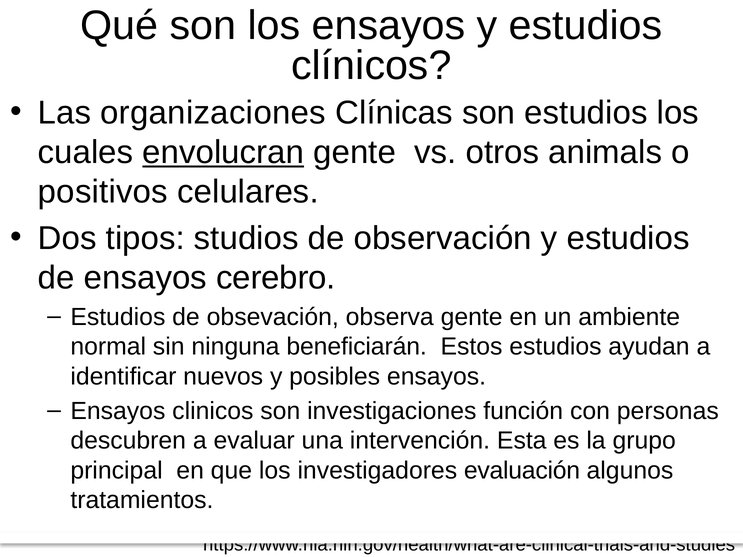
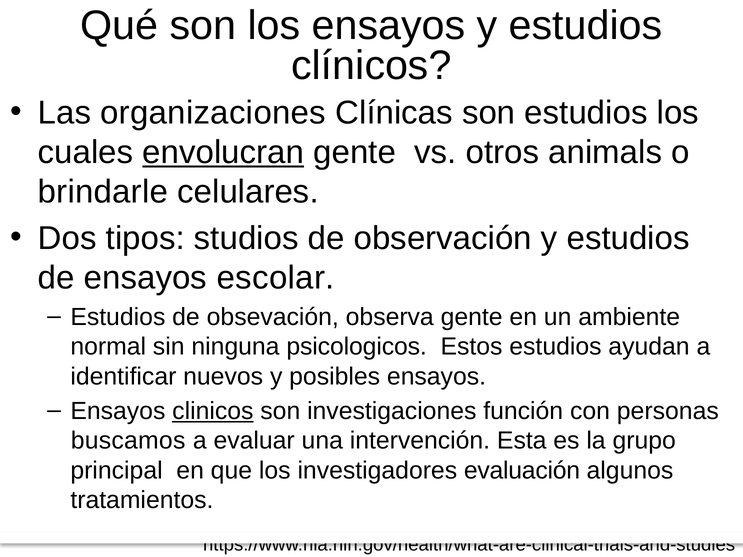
positivos: positivos -> brindarle (103, 192)
cerebro: cerebro -> escolar (276, 278)
beneficiarán: beneficiarán -> psicologicos (357, 347)
clinicos underline: none -> present (213, 411)
descubren: descubren -> buscamos (128, 441)
